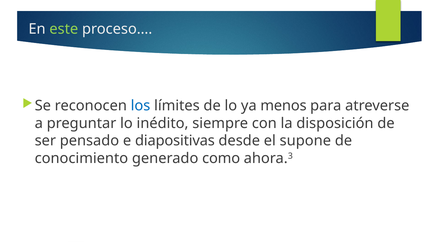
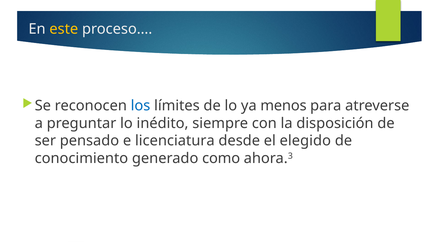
este colour: light green -> yellow (64, 29)
diapositivas: diapositivas -> licenciatura (175, 141)
supone: supone -> elegido (305, 141)
